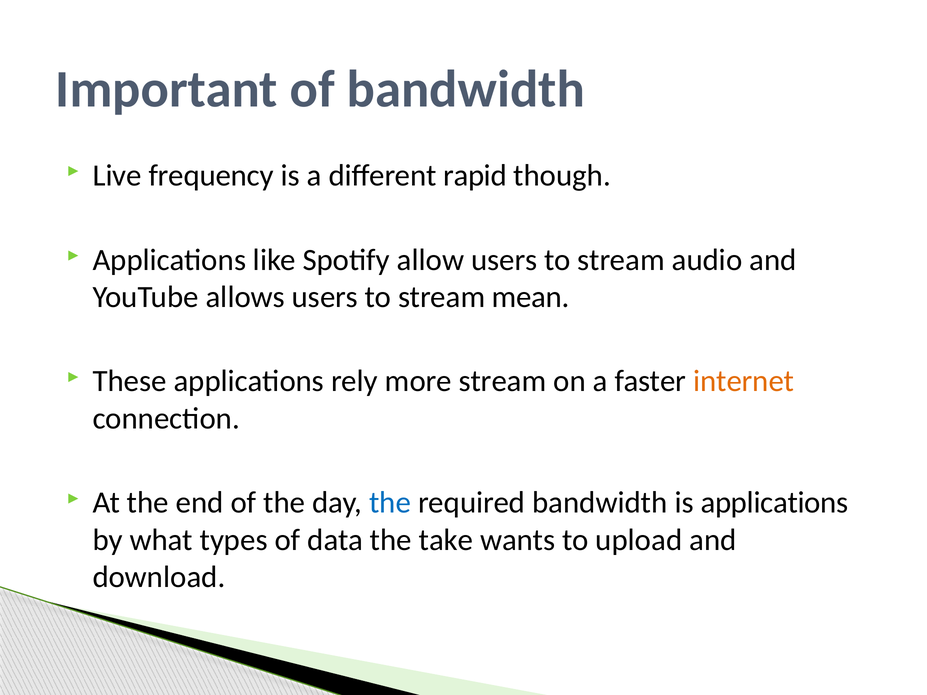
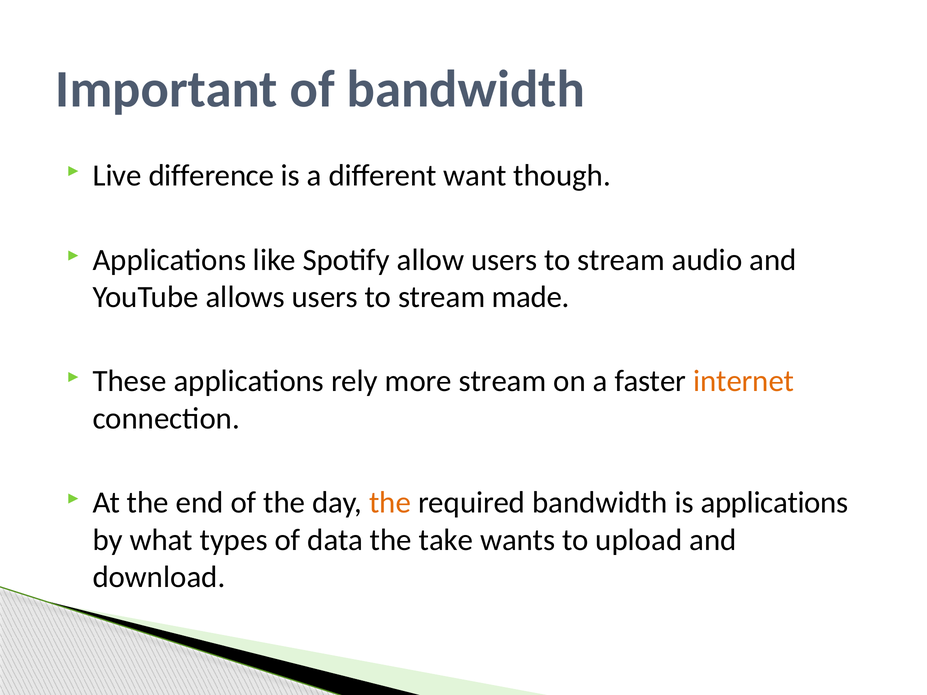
frequency: frequency -> difference (211, 175)
rapid: rapid -> want (475, 175)
mean: mean -> made (531, 297)
the colour: blue -> orange (390, 503)
